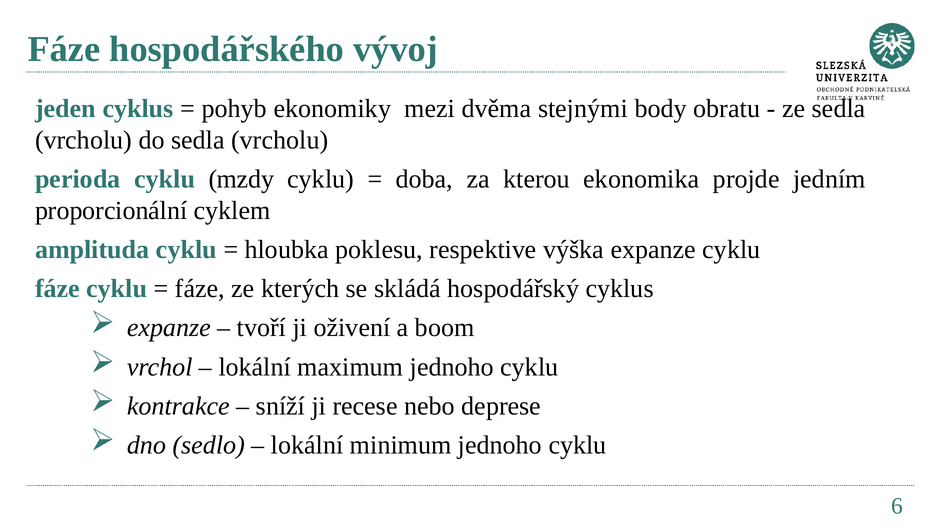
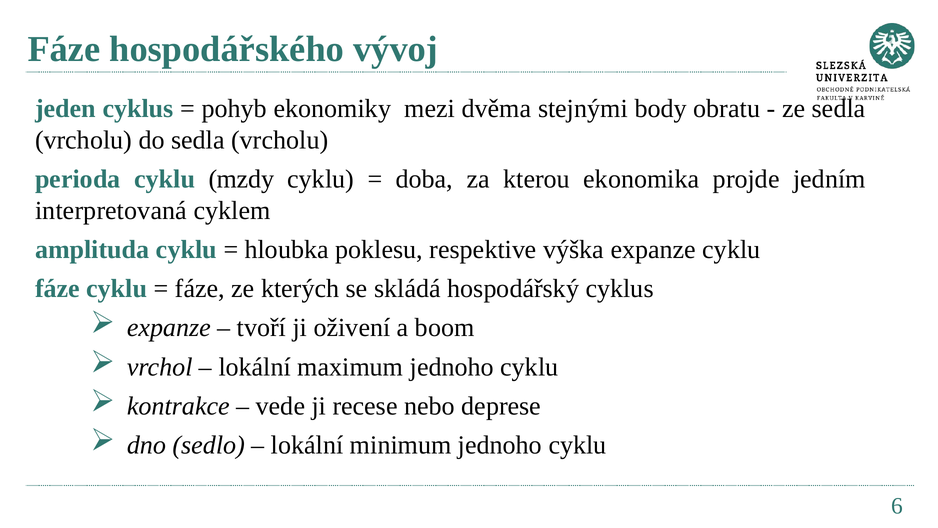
proporcionální: proporcionální -> interpretovaná (111, 210)
sníží: sníží -> vede (280, 406)
